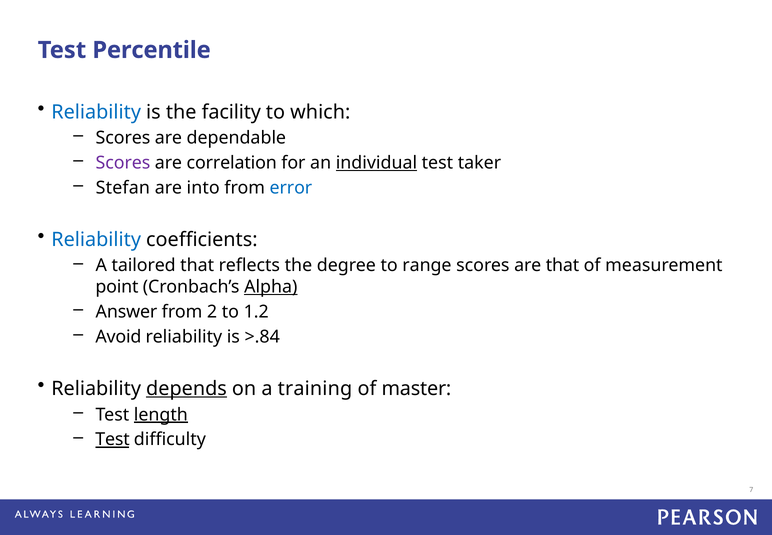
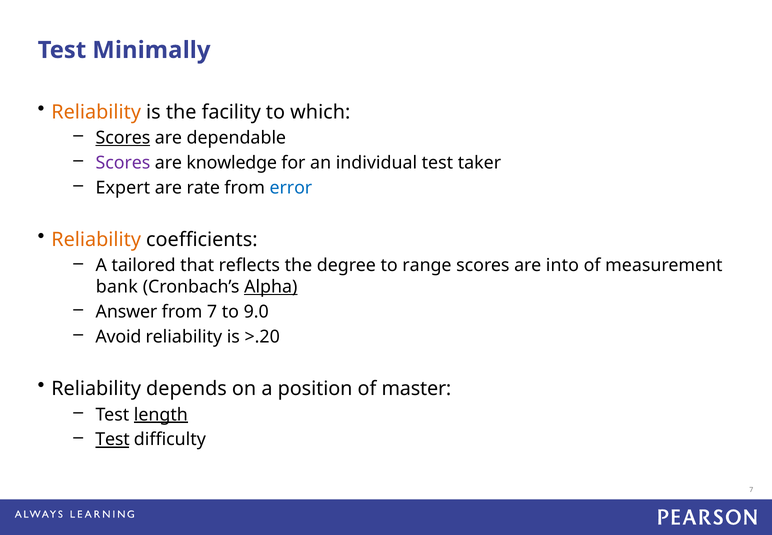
Percentile: Percentile -> Minimally (151, 50)
Reliability colour: blue -> orange (96, 112)
Scores underline: none -> present (123, 138)
correlation: correlation -> knowledge (232, 163)
individual underline: present -> none (376, 163)
Stefan: Stefan -> Expert (123, 188)
into: into -> rate (203, 188)
Reliability colour: blue -> orange (96, 239)
are that: that -> into (562, 265)
point: point -> bank (117, 287)
from 2: 2 -> 7 (212, 312)
1.2: 1.2 -> 9.0 (256, 312)
>.84: >.84 -> >.20 (262, 337)
depends underline: present -> none (186, 388)
training: training -> position (315, 388)
